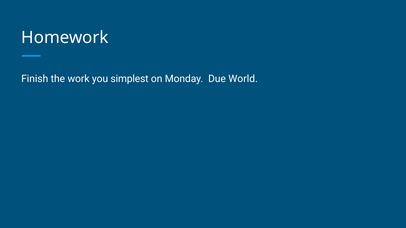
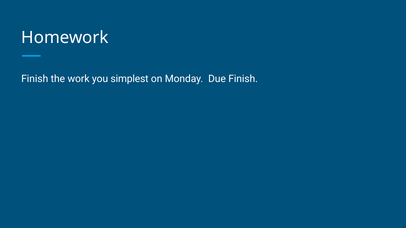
Due World: World -> Finish (243, 79)
